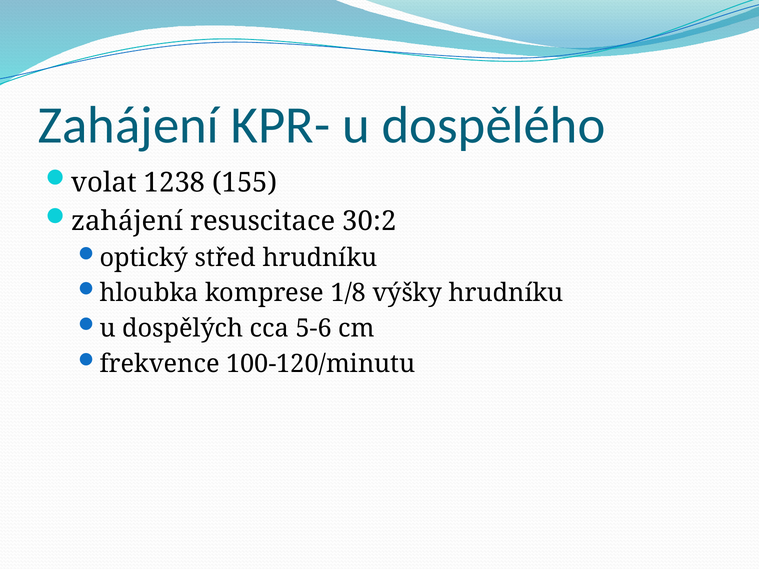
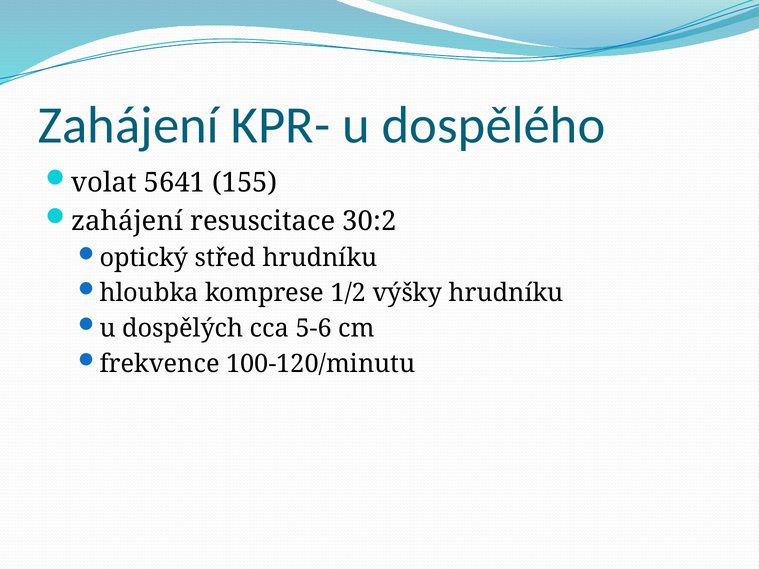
1238: 1238 -> 5641 (175, 183)
1/8: 1/8 -> 1/2 (348, 293)
